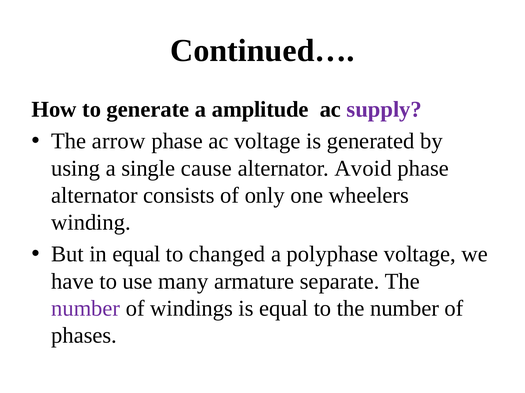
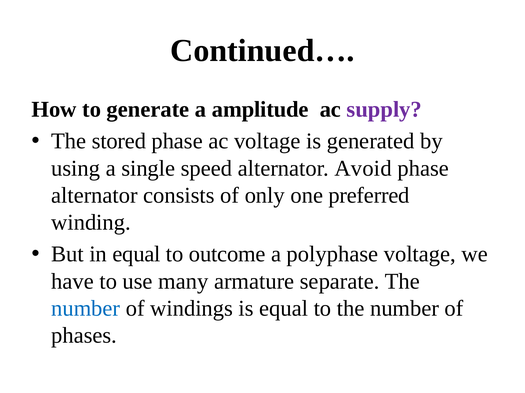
arrow: arrow -> stored (119, 141)
cause: cause -> speed (207, 169)
wheelers: wheelers -> preferred (369, 196)
changed: changed -> outcome (227, 255)
number colour: purple -> blue (86, 309)
